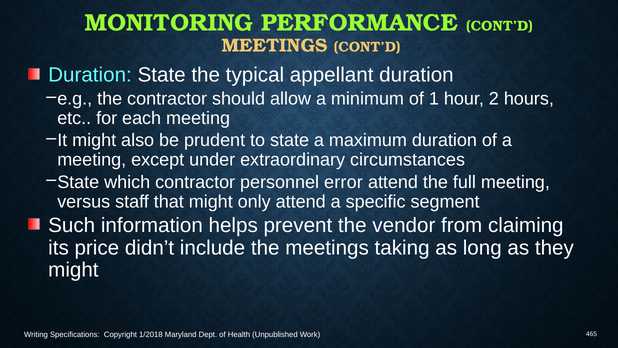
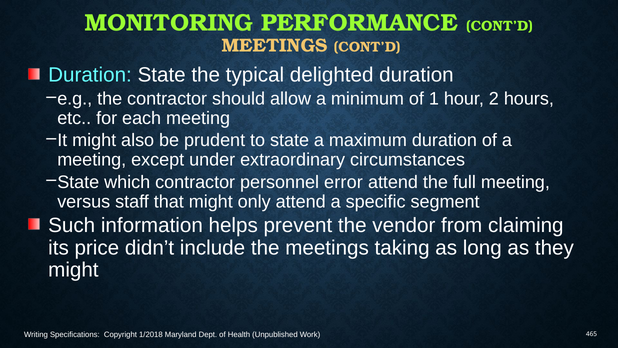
appellant: appellant -> delighted (332, 75)
